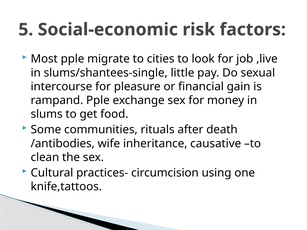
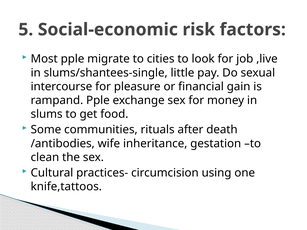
causative: causative -> gestation (216, 144)
